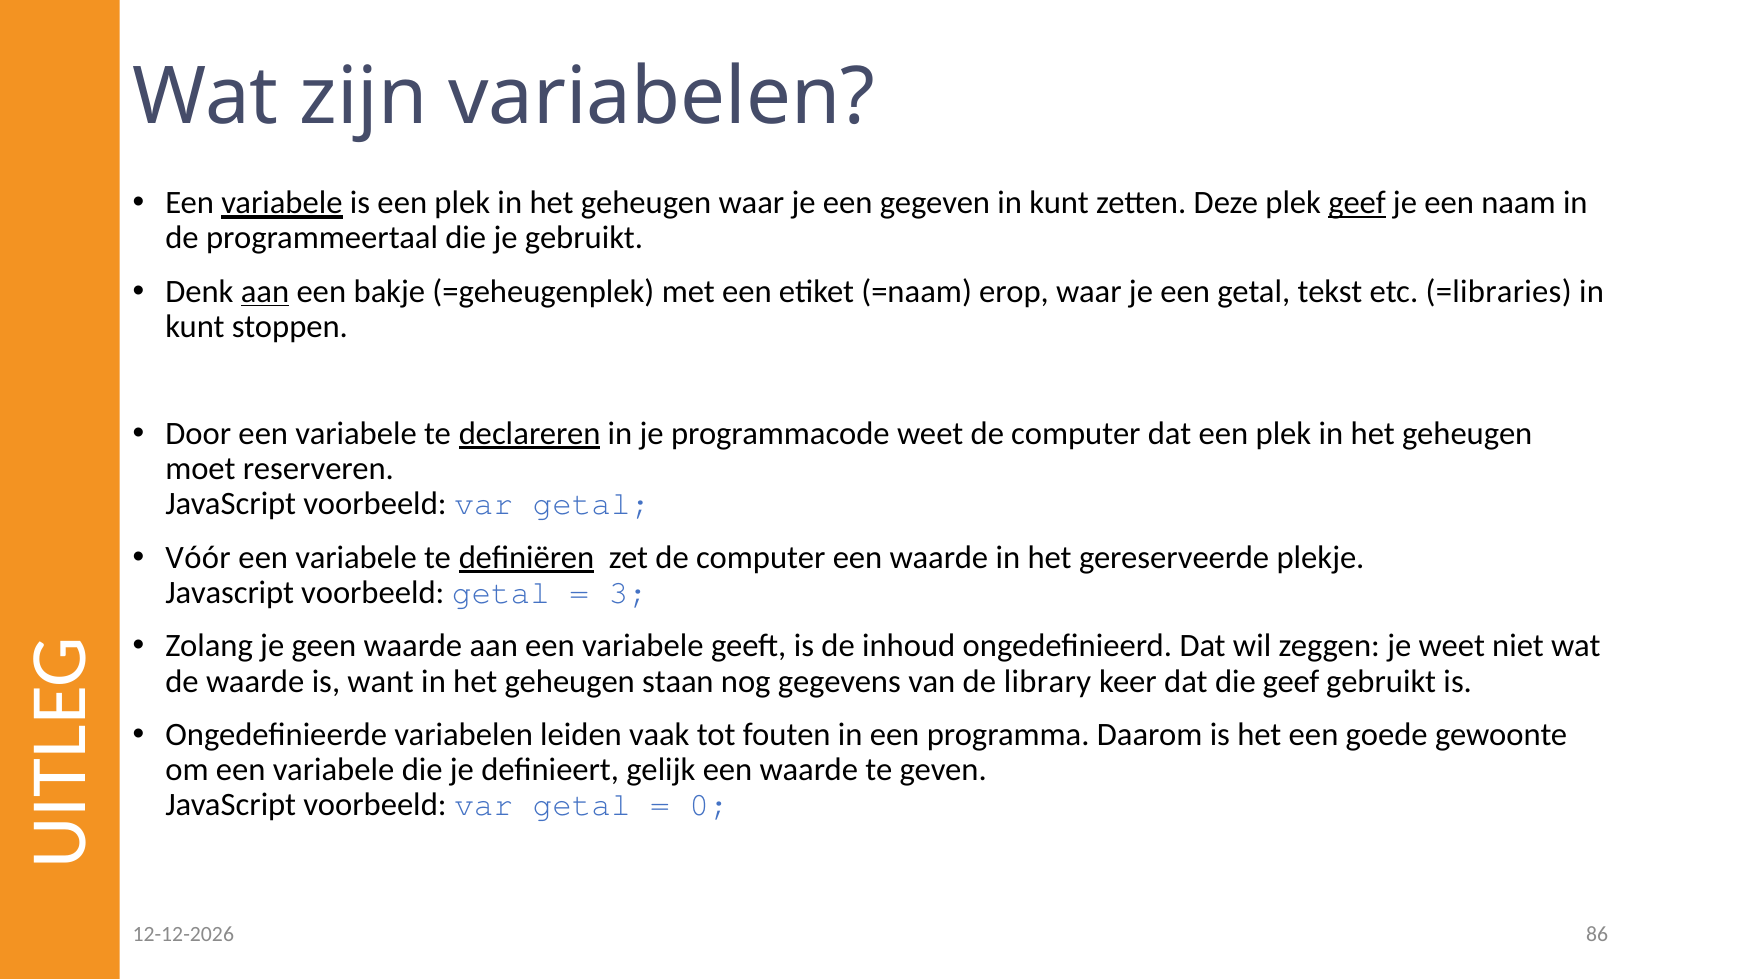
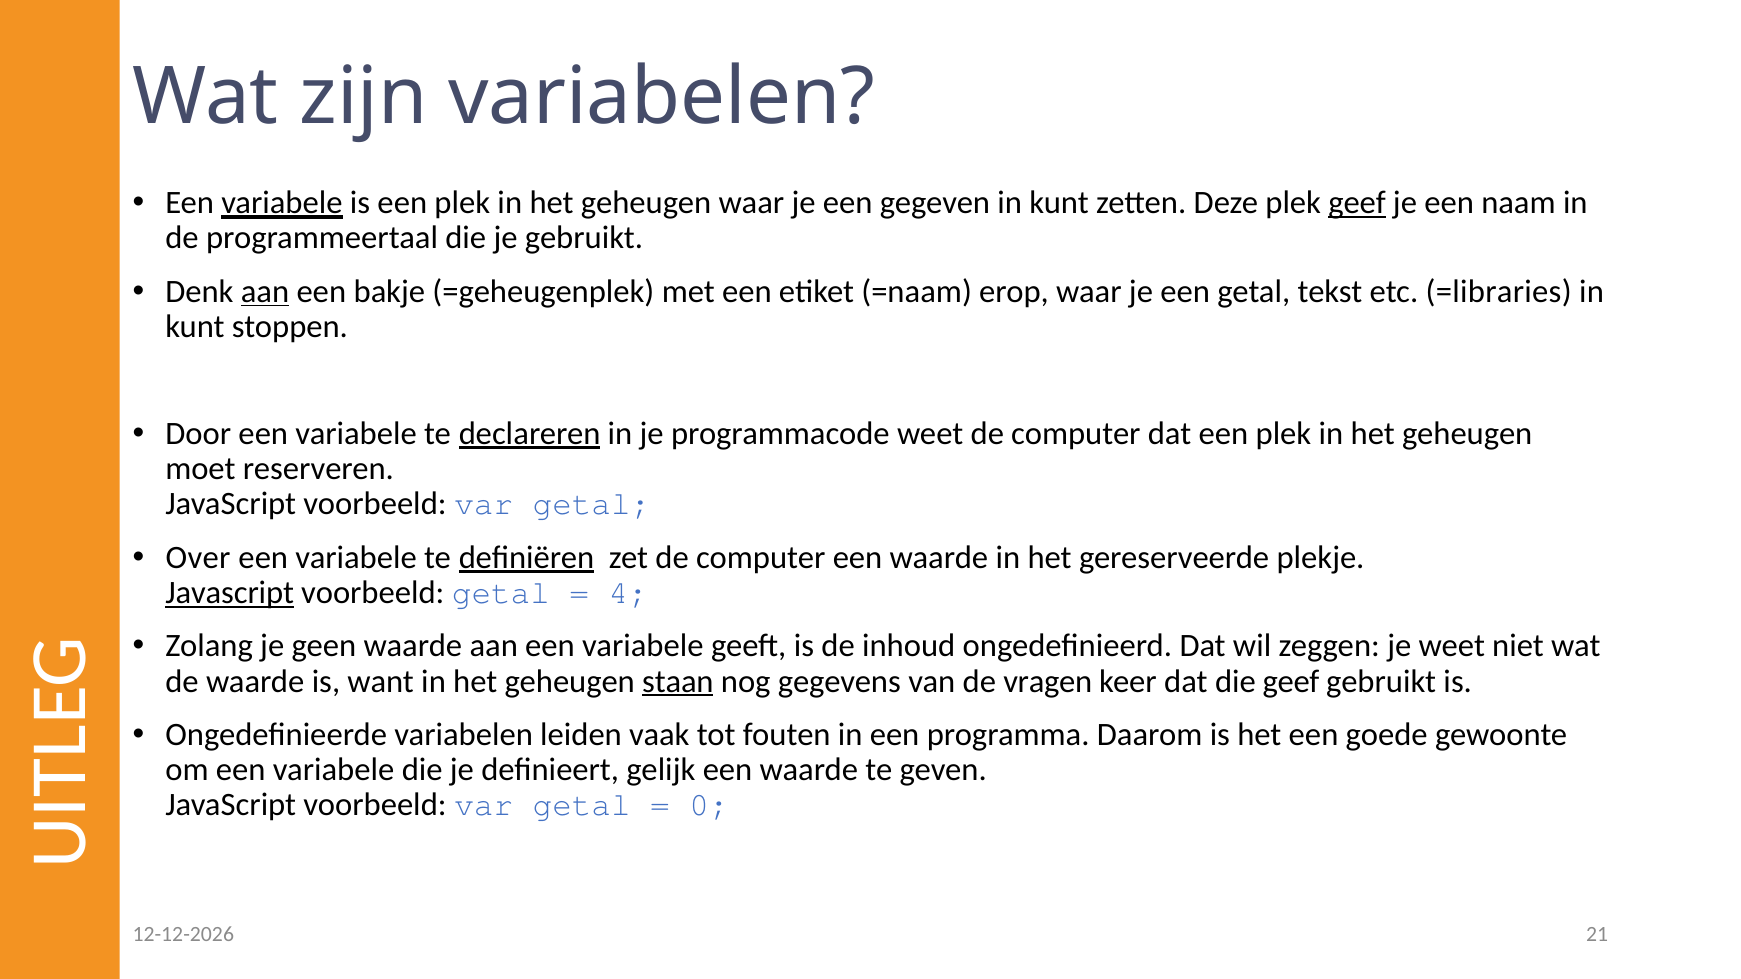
Vóór: Vóór -> Over (198, 558)
Javascript underline: none -> present (230, 593)
3: 3 -> 4 (628, 593)
staan underline: none -> present (678, 681)
library: library -> vragen (1048, 681)
86: 86 -> 21 (1597, 935)
